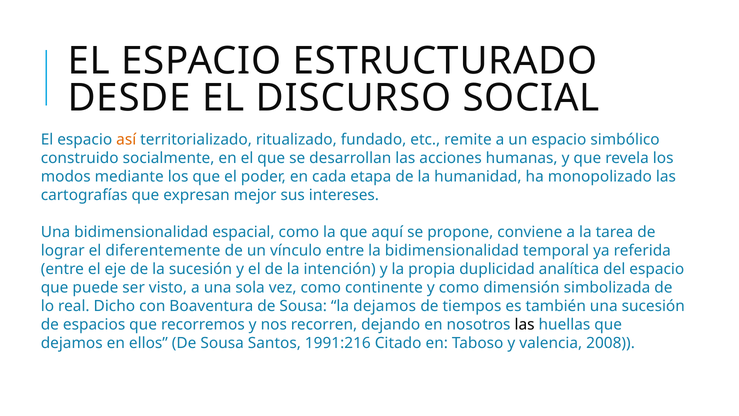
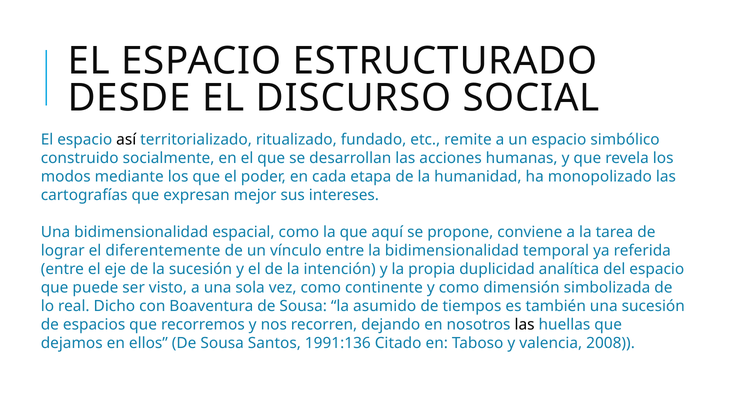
así colour: orange -> black (126, 139)
la dejamos: dejamos -> asumido (385, 306)
1991:216: 1991:216 -> 1991:136 (338, 343)
